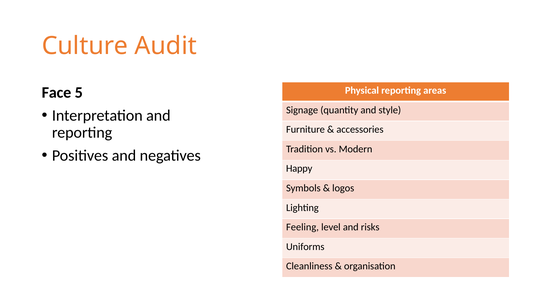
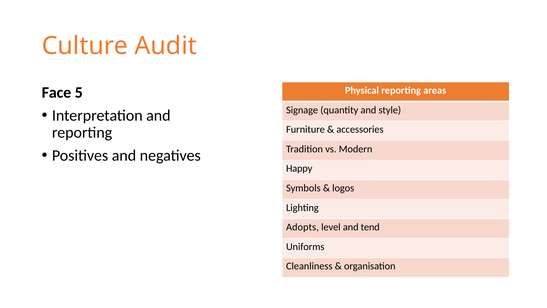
Feeling: Feeling -> Adopts (302, 227)
risks: risks -> tend (370, 227)
